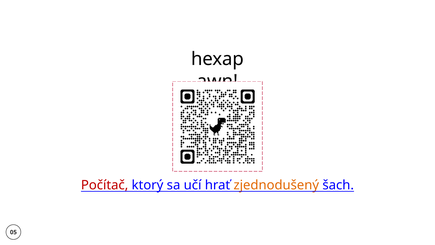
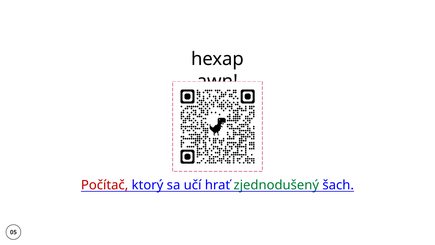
zjednodušený colour: orange -> green (276, 185)
